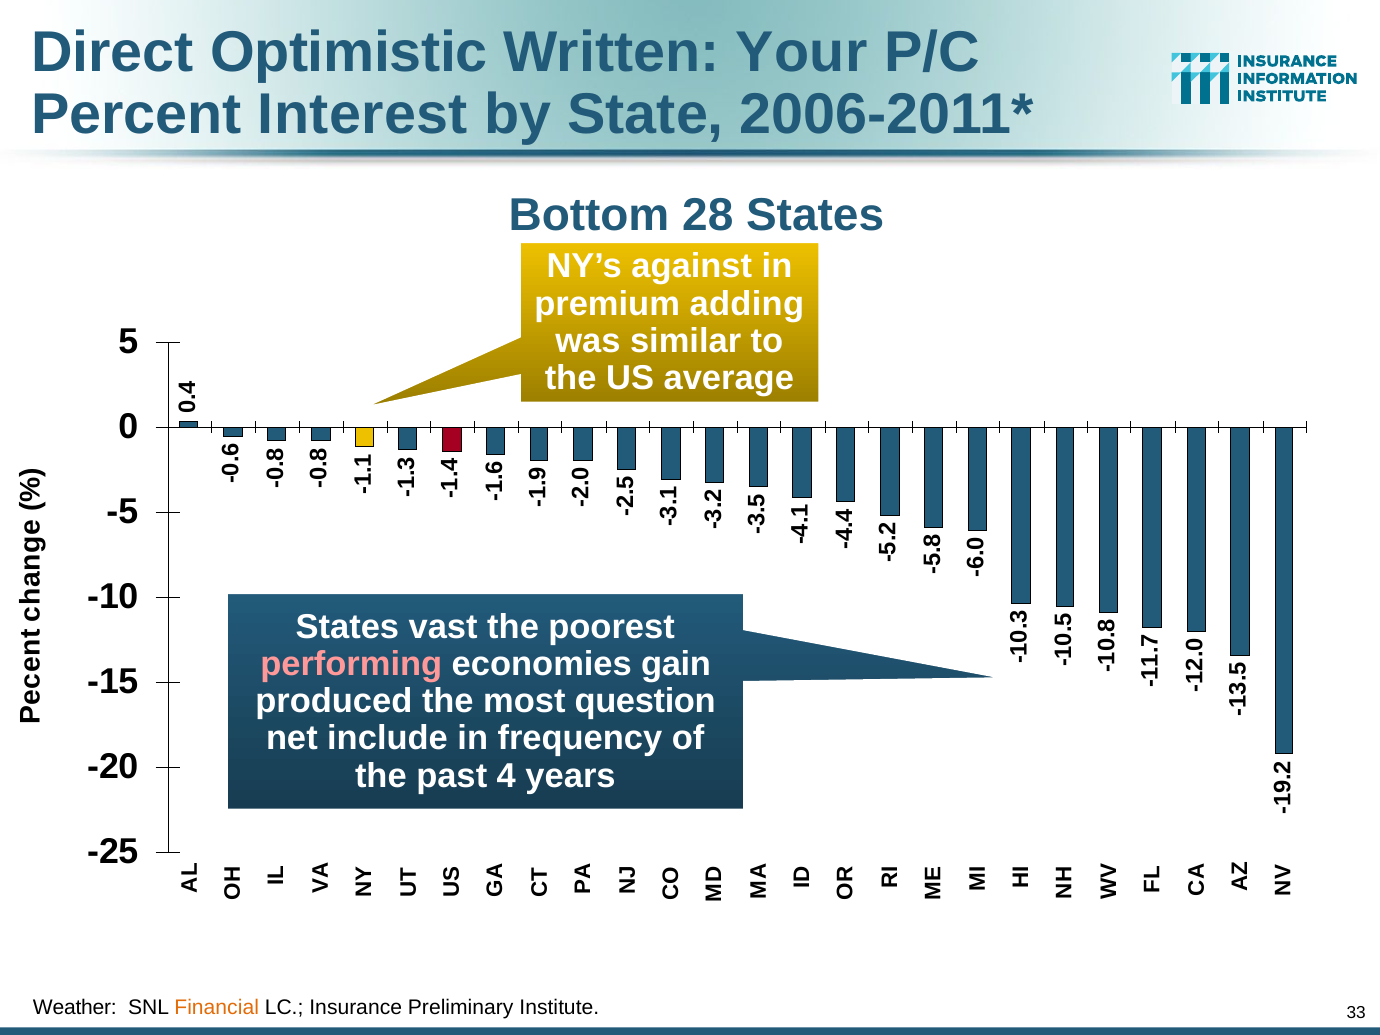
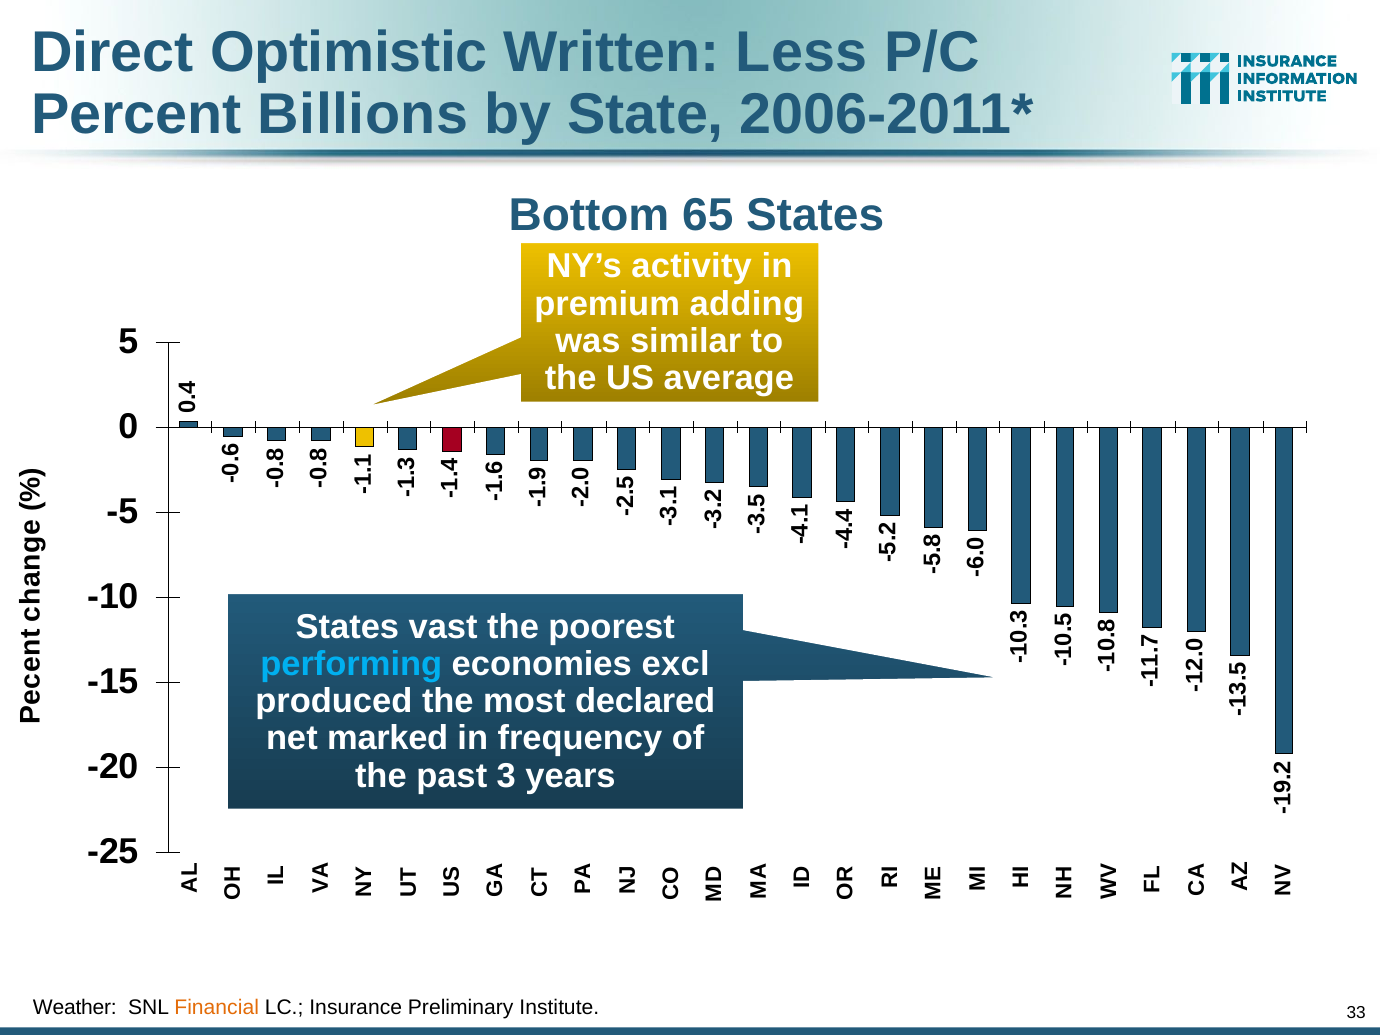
Your: Your -> Less (802, 53)
Interest: Interest -> Billions (363, 115)
28: 28 -> 65 (708, 216)
against: against -> activity (692, 266)
performing colour: pink -> light blue (351, 664)
gain: gain -> excl (676, 664)
question: question -> declared (645, 701)
include: include -> marked (388, 738)
past 4: 4 -> 3 (506, 776)
